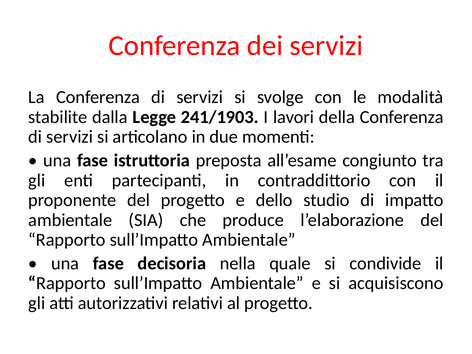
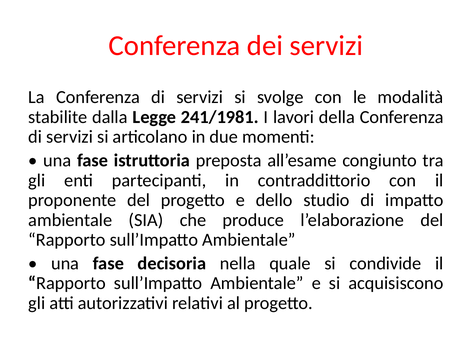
241/1903: 241/1903 -> 241/1981 (220, 117)
